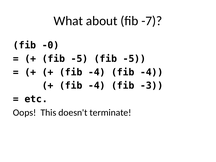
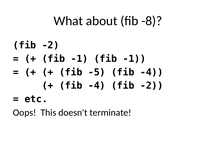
-7: -7 -> -8 (152, 21)
-0: -0 -> -2 (51, 45)
-5: -5 -> -1 (79, 59)
-5: -5 -> -1 (134, 59)
-4: -4 -> -5 (97, 72)
-4 fib -3: -3 -> -2 (152, 86)
